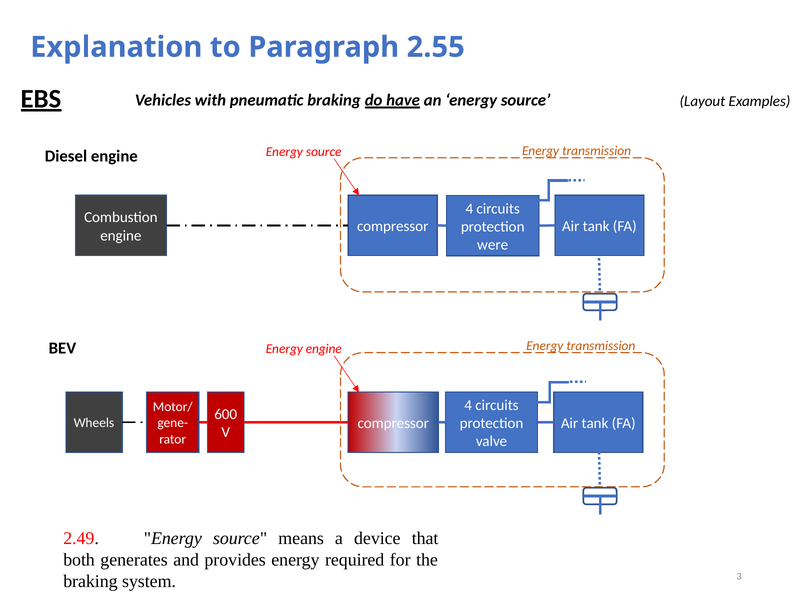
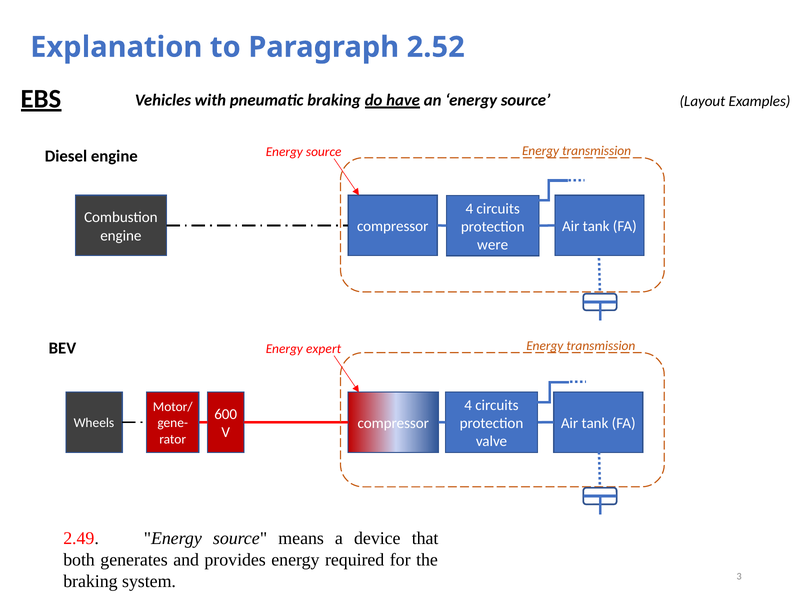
2.55: 2.55 -> 2.52 (436, 47)
Energy engine: engine -> expert (324, 349)
